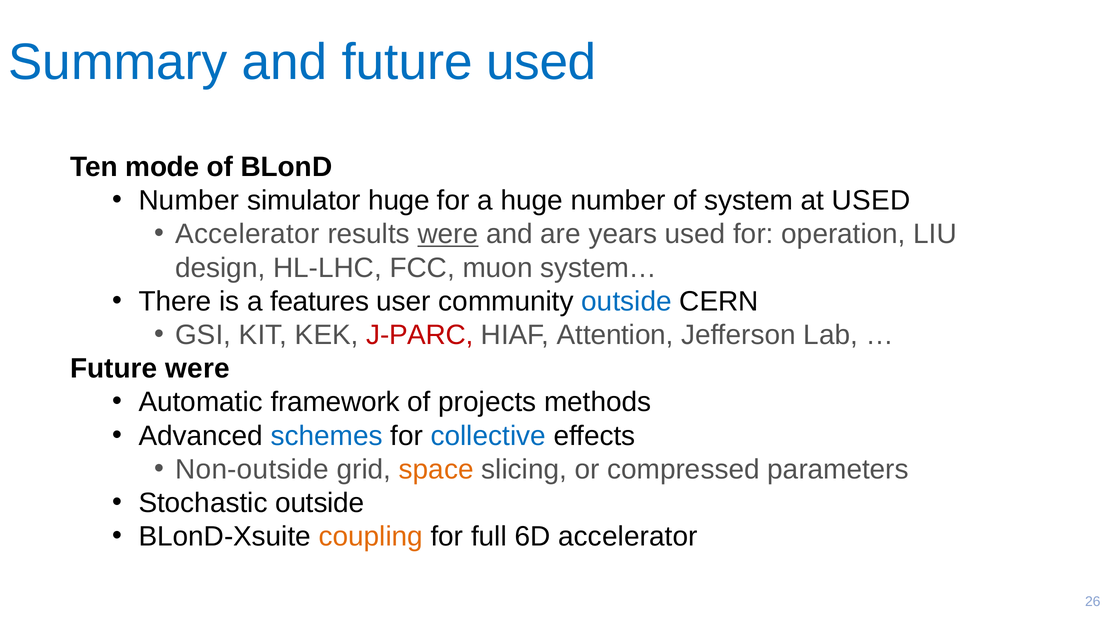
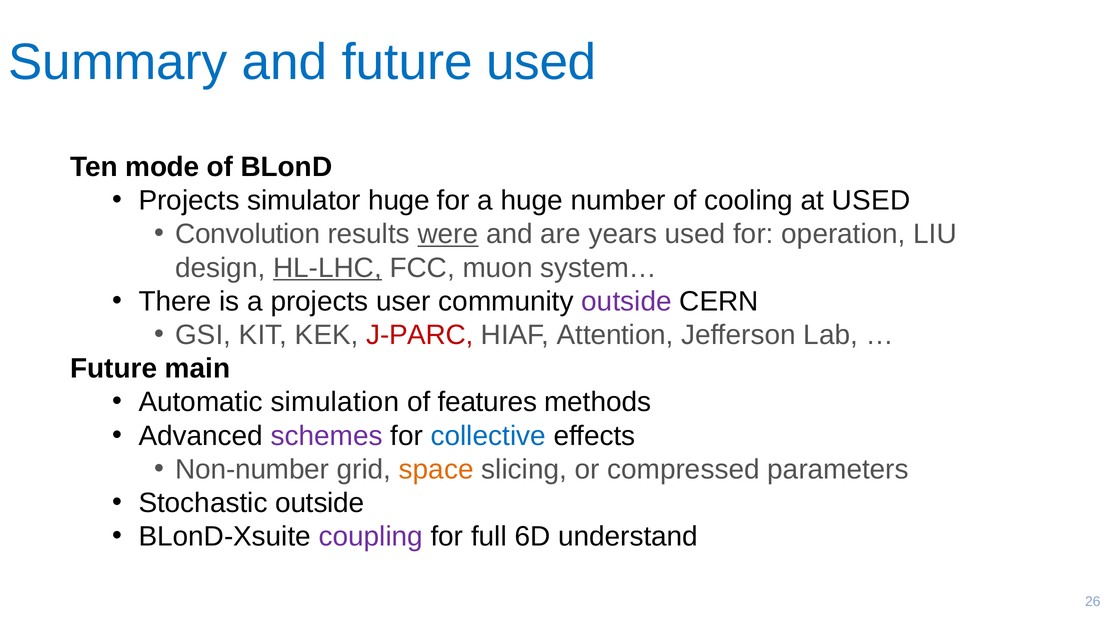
Number: Number -> Projects (189, 200)
system: system -> cooling (749, 200)
Accelerator: Accelerator -> Convolution (248, 234)
HL-LHC underline: none -> present (328, 268)
a features: features -> projects (319, 301)
outside colour: blue -> purple (627, 301)
Future were: were -> main (198, 368)
framework: framework -> simulation (335, 402)
projects: projects -> features (488, 402)
schemes colour: blue -> purple (327, 435)
Non-outside: Non-outside -> Non-number (252, 469)
coupling colour: orange -> purple (371, 536)
6D accelerator: accelerator -> understand (628, 536)
